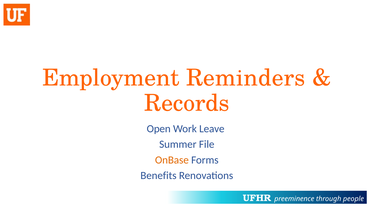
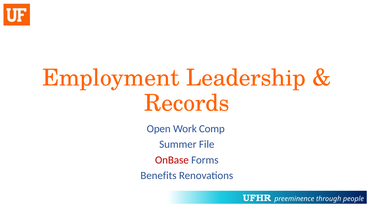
Reminders: Reminders -> Leadership (246, 78)
Leave: Leave -> Comp (212, 129)
OnBase colour: orange -> red (172, 160)
